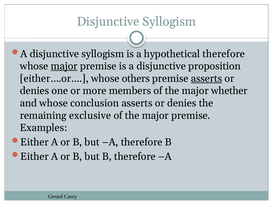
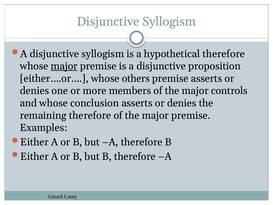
asserts underline: present -> none (207, 78)
whether: whether -> controls (229, 91)
remaining exclusive: exclusive -> therefore (90, 115)
